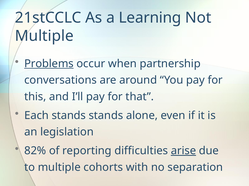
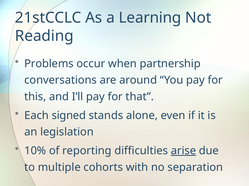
Multiple: Multiple -> Reading (44, 36)
Problems underline: present -> none (49, 64)
Each stands: stands -> signed (69, 116)
82%: 82% -> 10% (35, 151)
